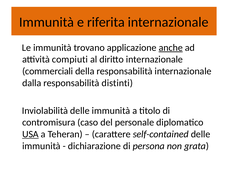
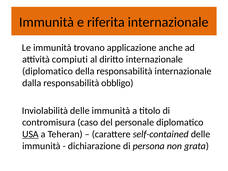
anche underline: present -> none (171, 48)
commerciali: commerciali -> diplomatico (48, 71)
distinti: distinti -> obbligo (117, 83)
